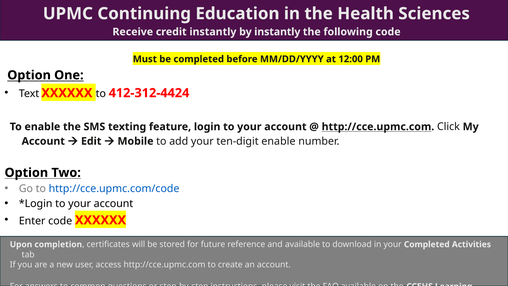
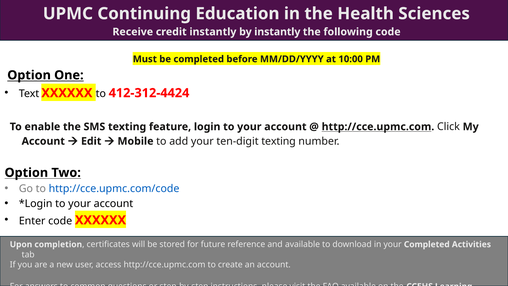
12:00: 12:00 -> 10:00 (351, 59)
ten-digit enable: enable -> texting (279, 141)
